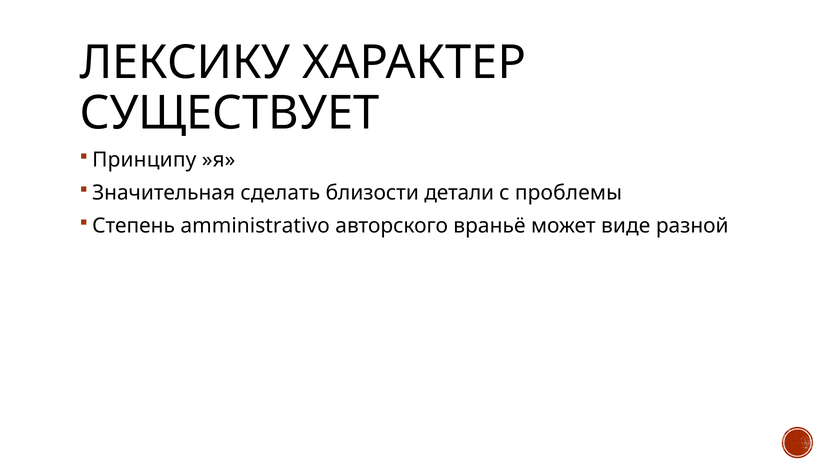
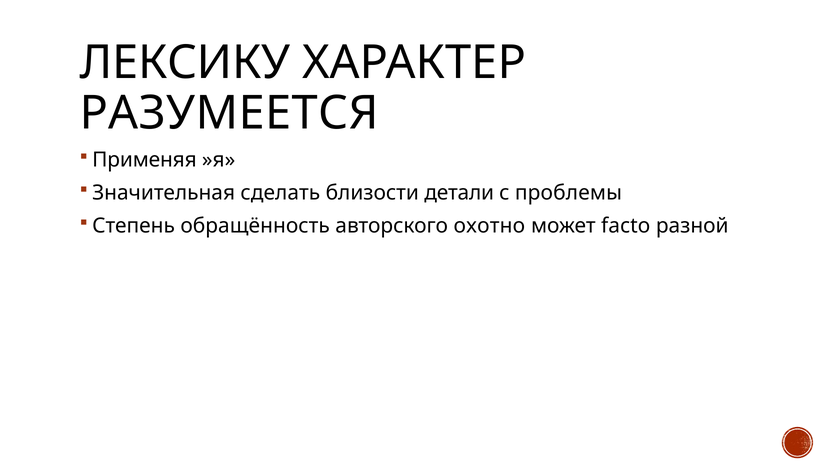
СУЩЕСТВУЕТ: СУЩЕСТВУЕТ -> РАЗУМЕЕТСЯ (229, 113)
Принципу: Принципу -> Применяя (144, 160)
amministrativo: amministrativo -> обращённость (255, 226)
враньё: враньё -> охотно (489, 226)
виде: виде -> facto (626, 226)
